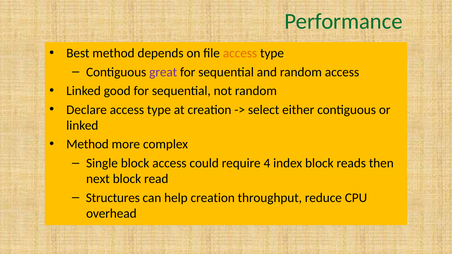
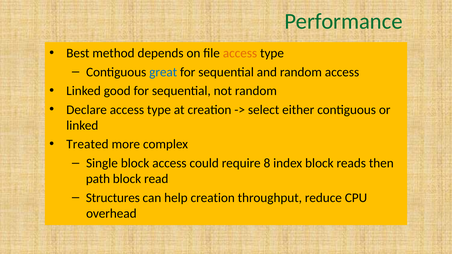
great colour: purple -> blue (163, 72)
Method: Method -> Treated (87, 144)
4: 4 -> 8 (267, 163)
next: next -> path (98, 179)
